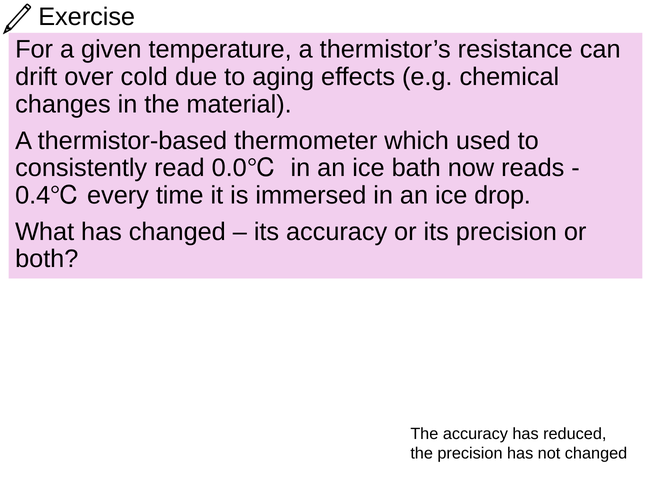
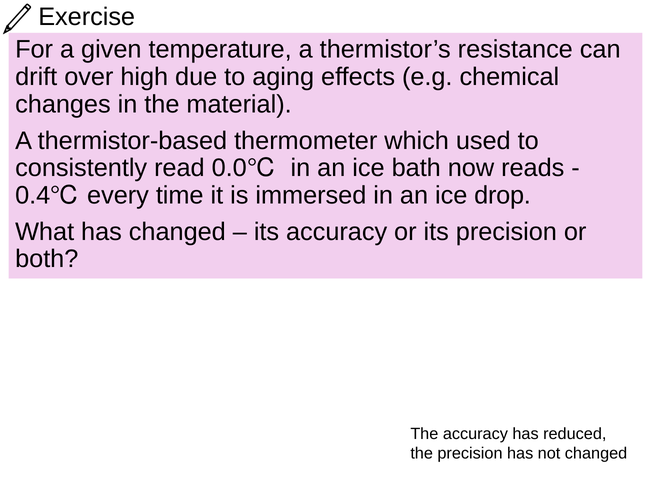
cold: cold -> high (144, 77)
